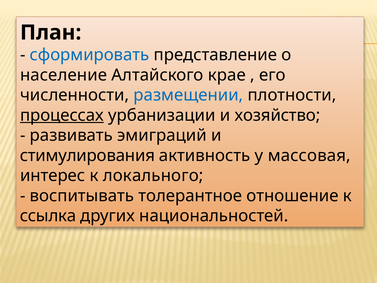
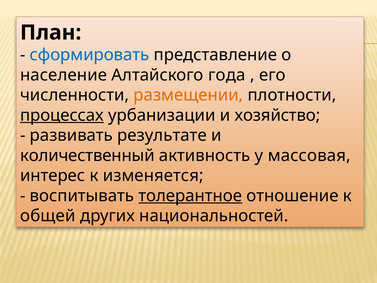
крае: крае -> года (227, 75)
размещении colour: blue -> orange (188, 95)
эмиграций: эмиграций -> результате (162, 135)
стимулирования: стимулирования -> количественный (87, 155)
локального: локального -> изменяется (153, 176)
толерантное underline: none -> present (190, 196)
ссылка: ссылка -> общей (48, 216)
